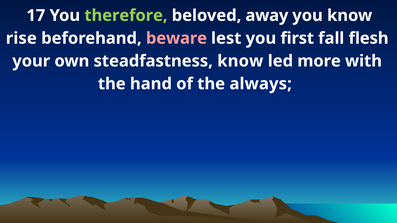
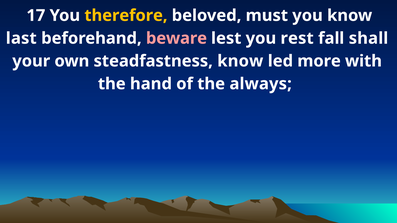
therefore colour: light green -> yellow (126, 16)
away: away -> must (267, 16)
rise: rise -> last (21, 38)
first: first -> rest (297, 38)
flesh: flesh -> shall (368, 38)
